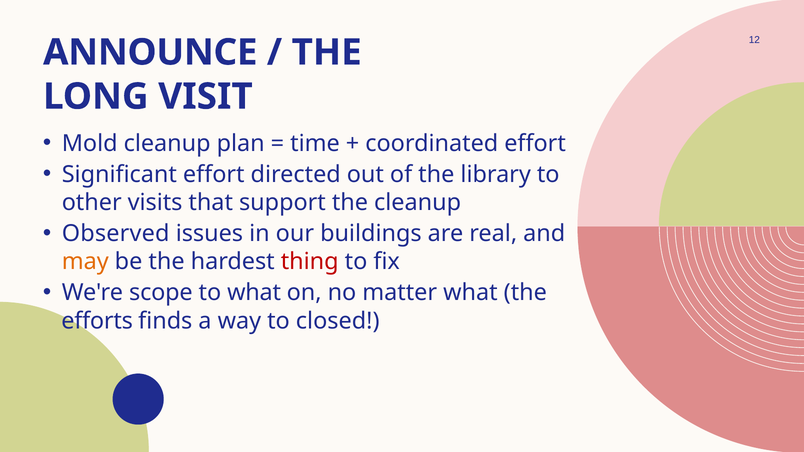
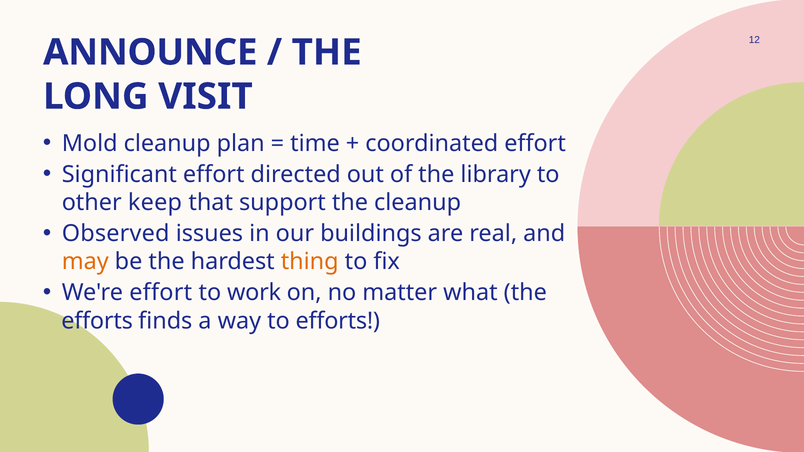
visits: visits -> keep (155, 203)
thing colour: red -> orange (310, 262)
We're scope: scope -> effort (161, 293)
to what: what -> work (254, 293)
to closed: closed -> efforts (338, 321)
